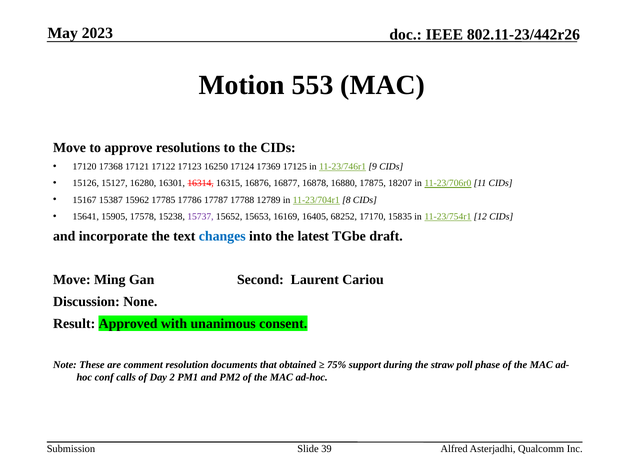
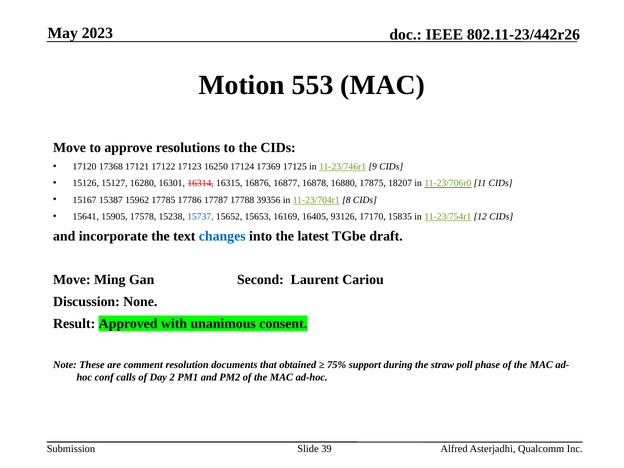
12789: 12789 -> 39356 (269, 200)
15737 colour: purple -> blue (200, 217)
68252: 68252 -> 93126 (344, 217)
